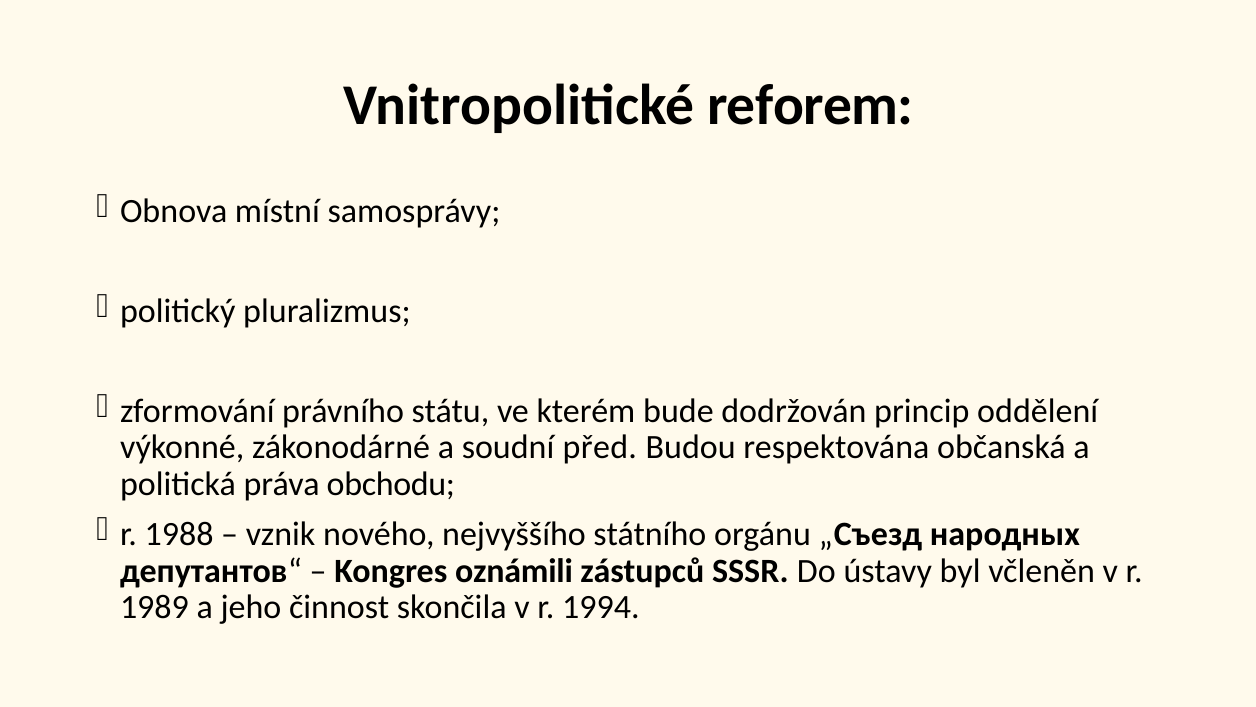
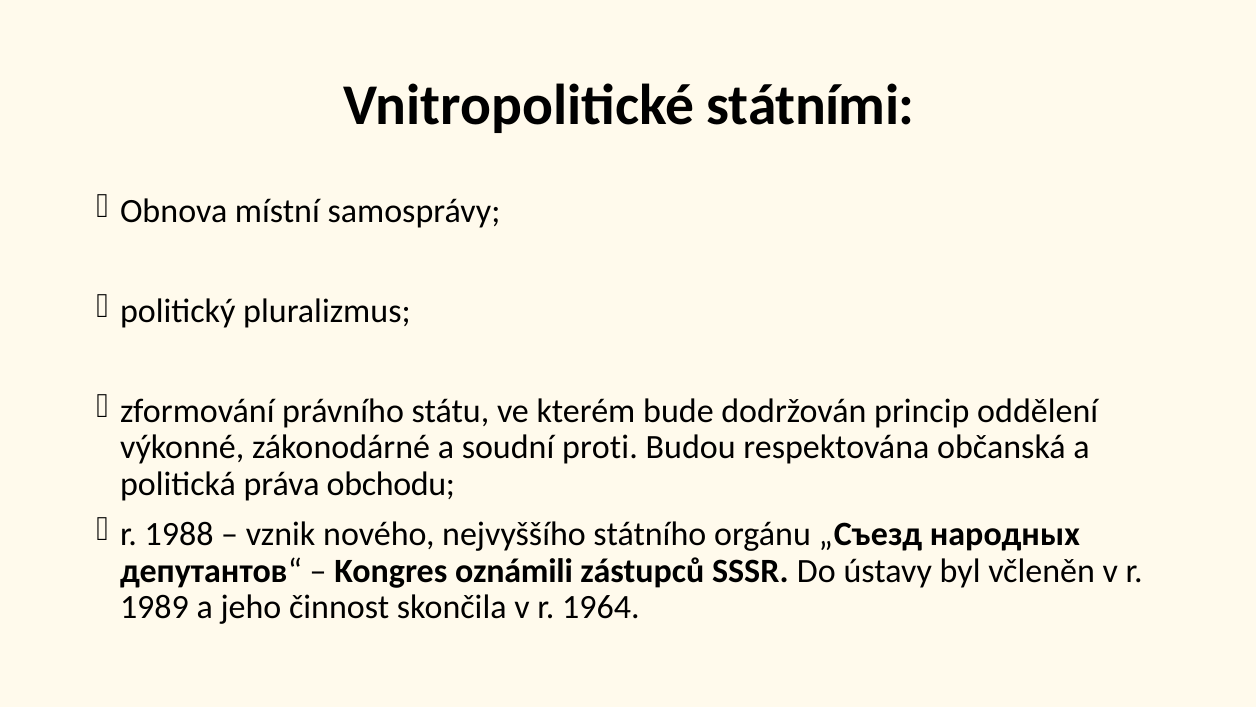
reforem: reforem -> státními (810, 106)
před: před -> proti (600, 447)
1994: 1994 -> 1964 (601, 607)
